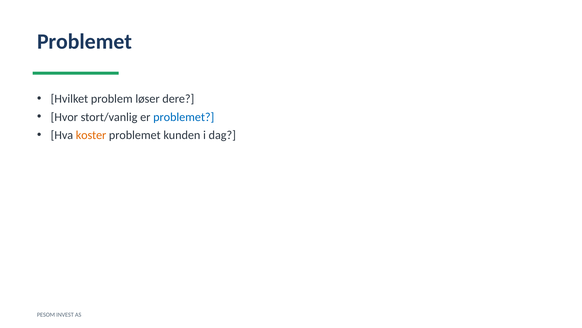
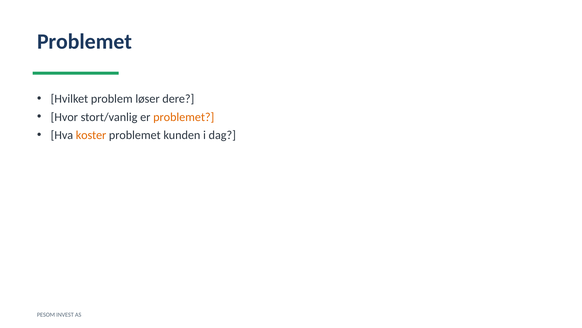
problemet colour: blue -> orange (184, 117)
